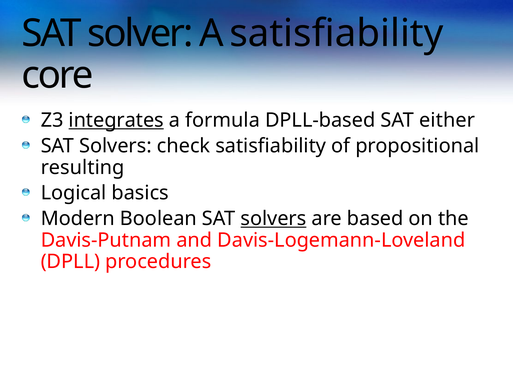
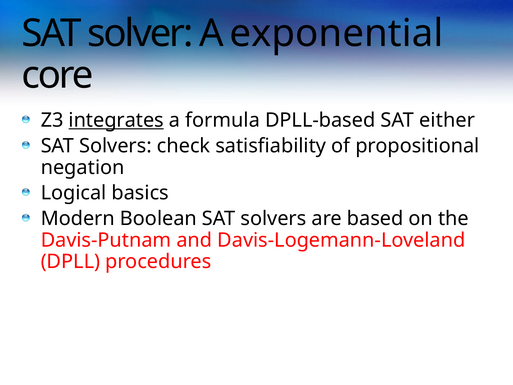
A satisfiability: satisfiability -> exponential (336, 33)
resulting: resulting -> negation (83, 167)
solvers underline: present -> none (273, 218)
